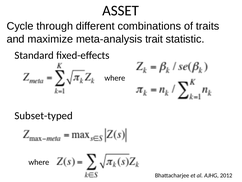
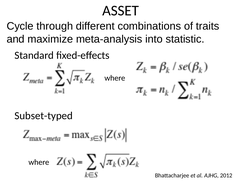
trait: trait -> into (154, 39)
